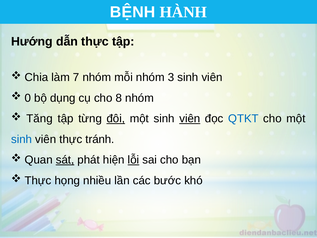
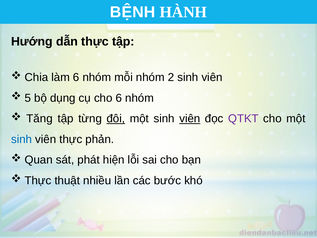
làm 7: 7 -> 6 (76, 77)
3: 3 -> 2 (171, 77)
0: 0 -> 5 (28, 98)
cho 8: 8 -> 6 (119, 98)
QTKT colour: blue -> purple (243, 119)
tránh: tránh -> phản (100, 139)
sát underline: present -> none (65, 160)
lỗi underline: present -> none (133, 160)
họng: họng -> thuật (67, 180)
